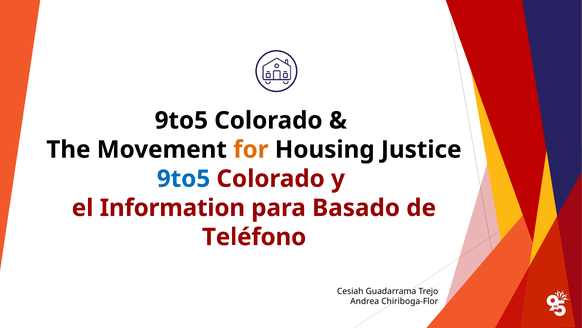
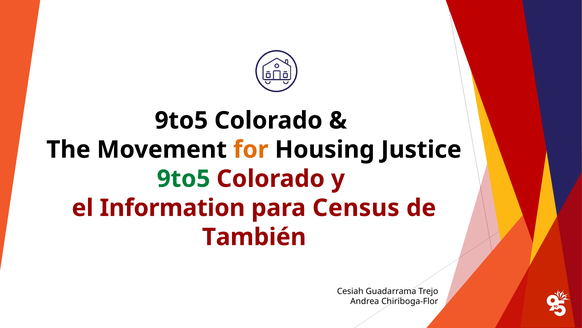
9to5 colour: blue -> green (184, 178)
Basado: Basado -> Census (356, 208)
Teléfono: Teléfono -> También (254, 237)
